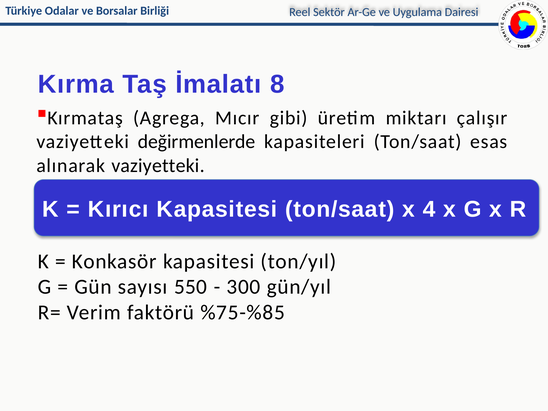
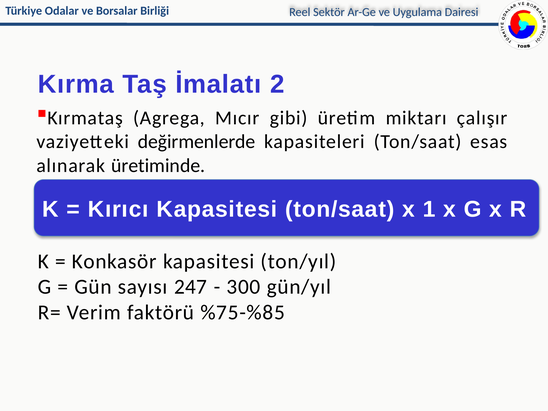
8: 8 -> 2 (277, 84)
alınarak vaziyetteki: vaziyetteki -> üretiminde (158, 166)
4: 4 -> 1 (429, 209)
550: 550 -> 247 (190, 287)
